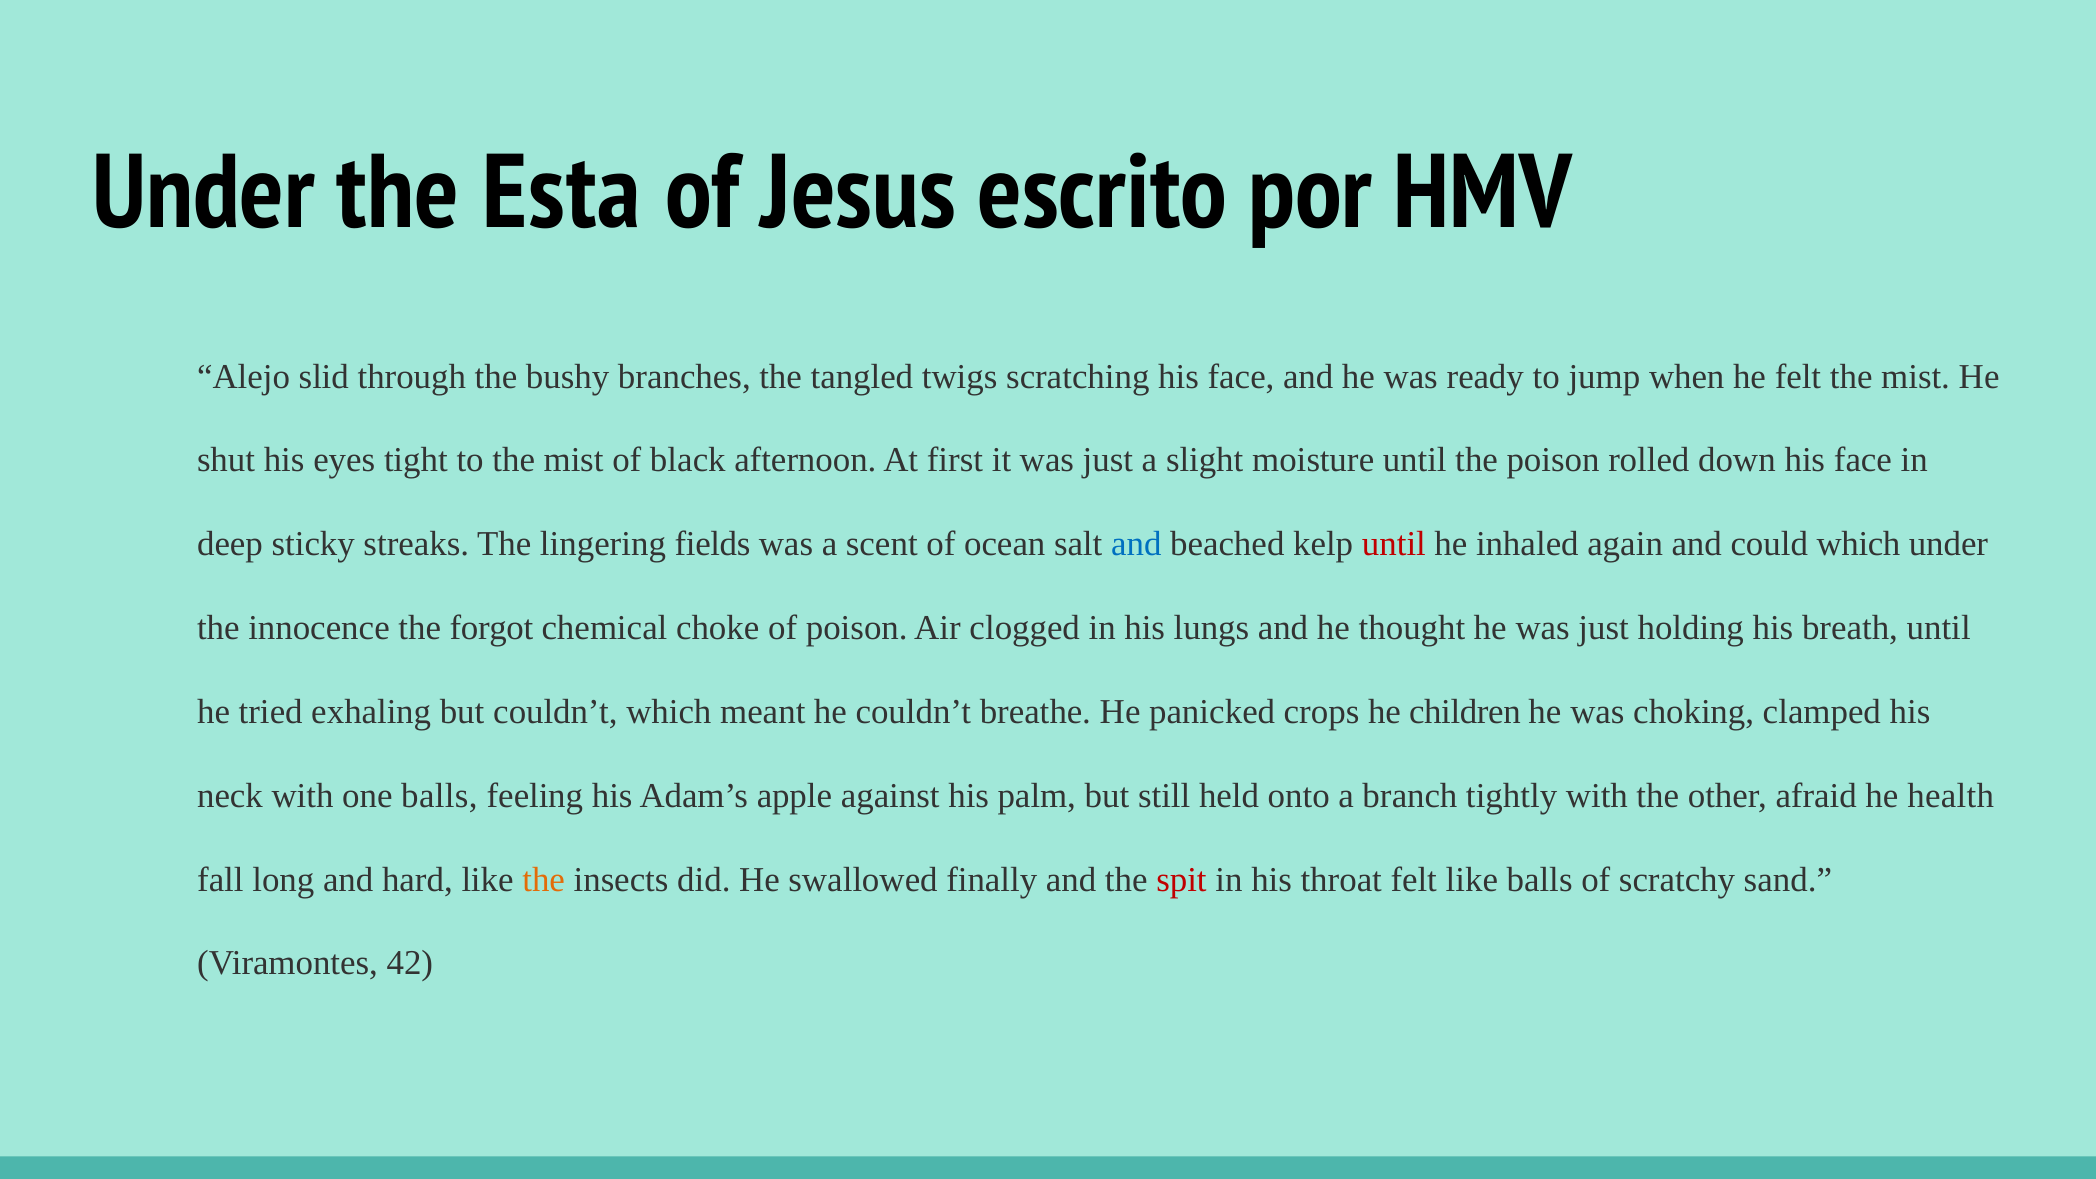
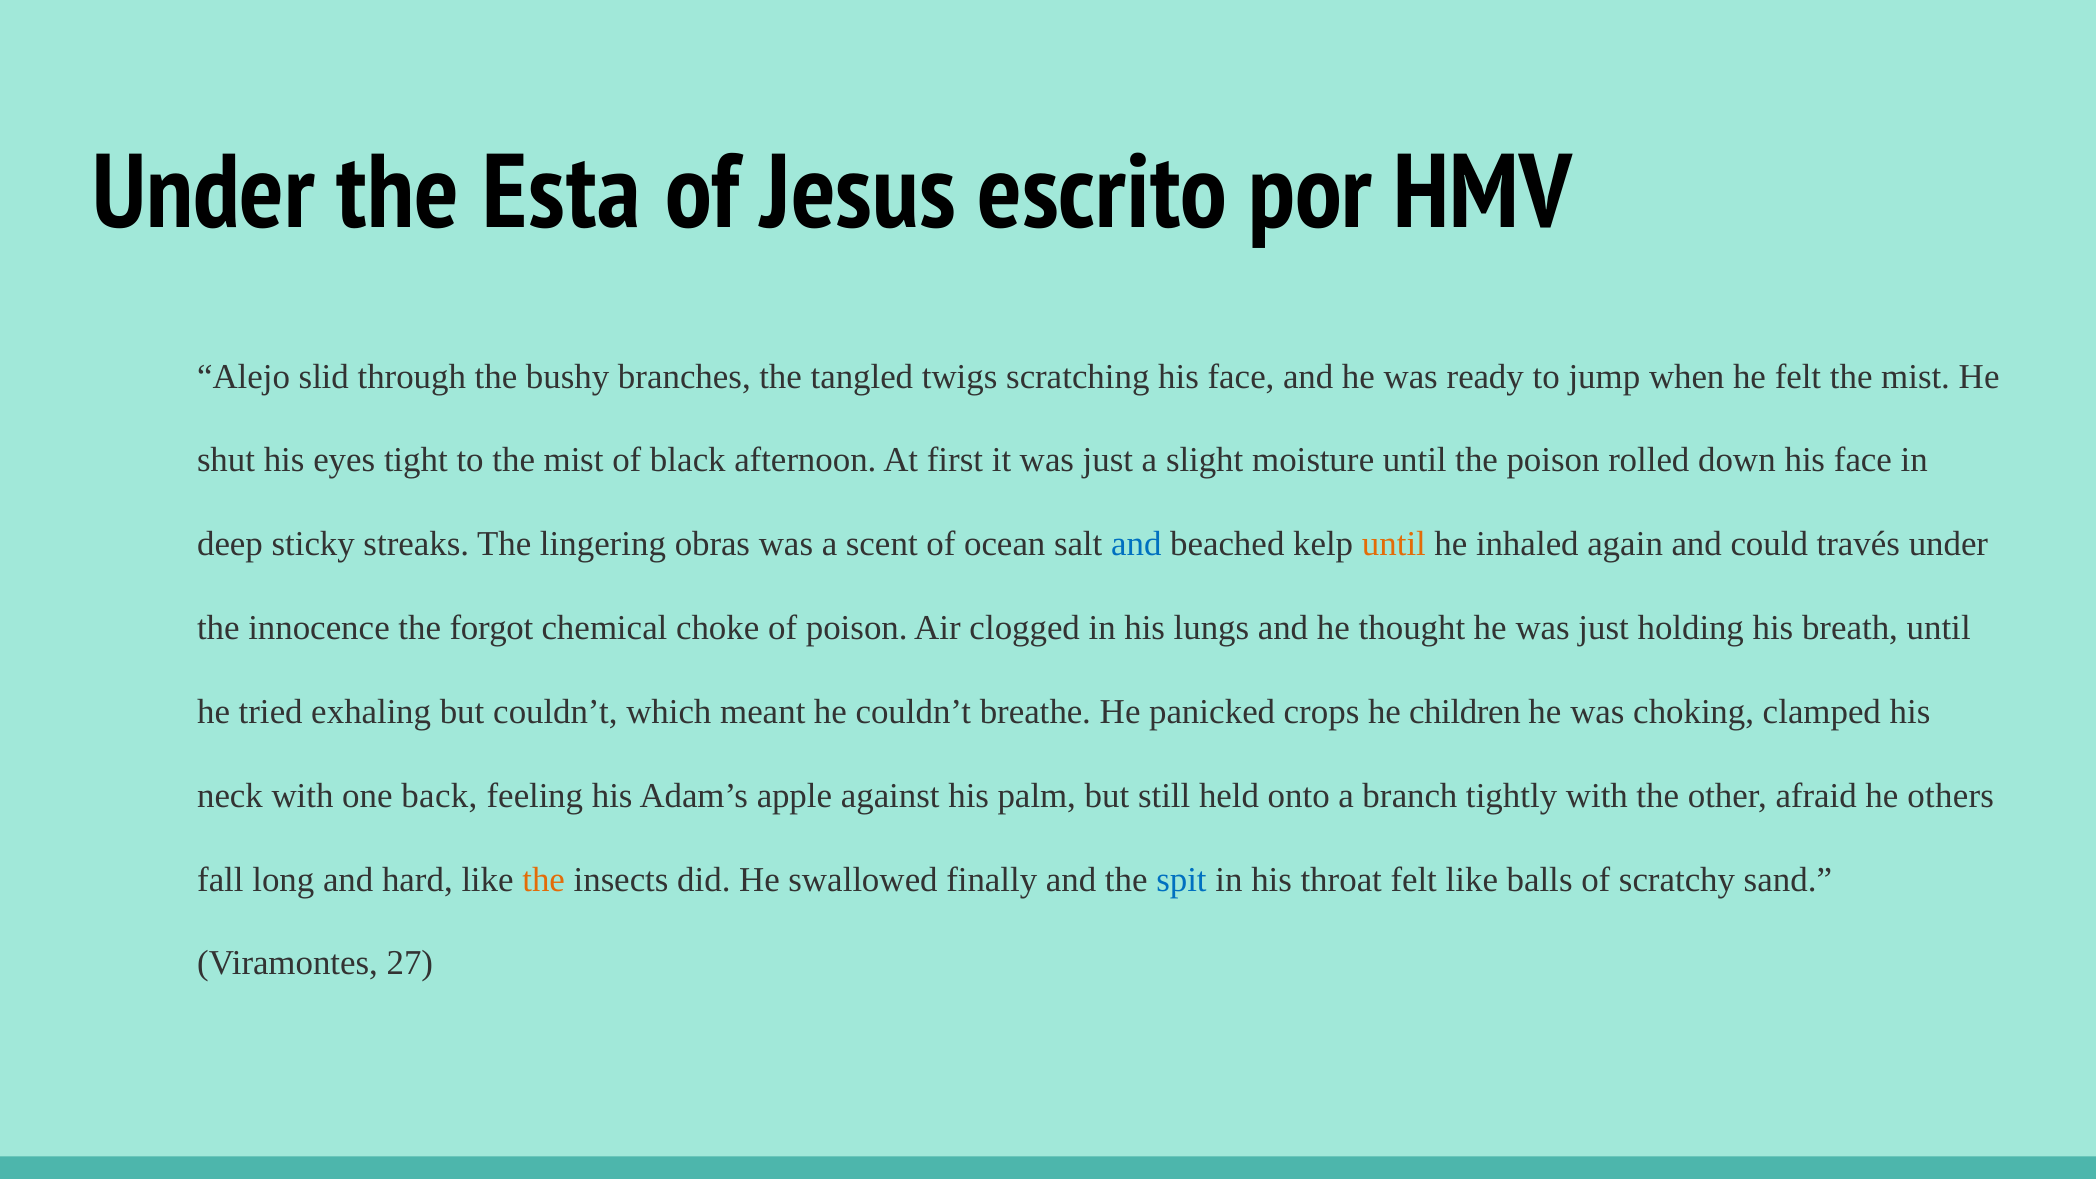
fields: fields -> obras (712, 544)
until colour: red -> orange (1394, 544)
could which: which -> través (1858, 544)
one balls: balls -> back (439, 796)
health: health -> others (1951, 796)
spit colour: red -> blue (1182, 880)
42: 42 -> 27 (410, 963)
